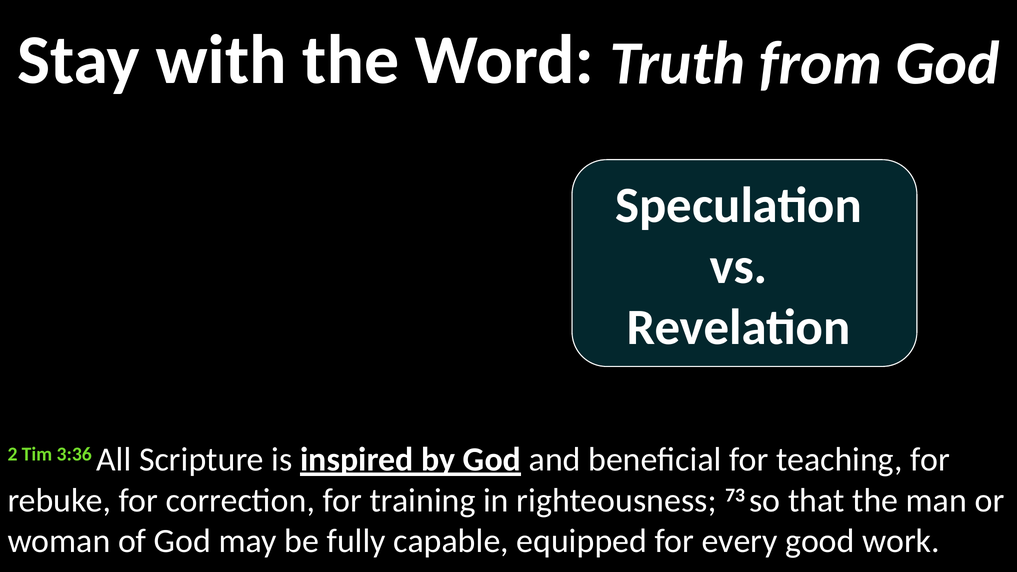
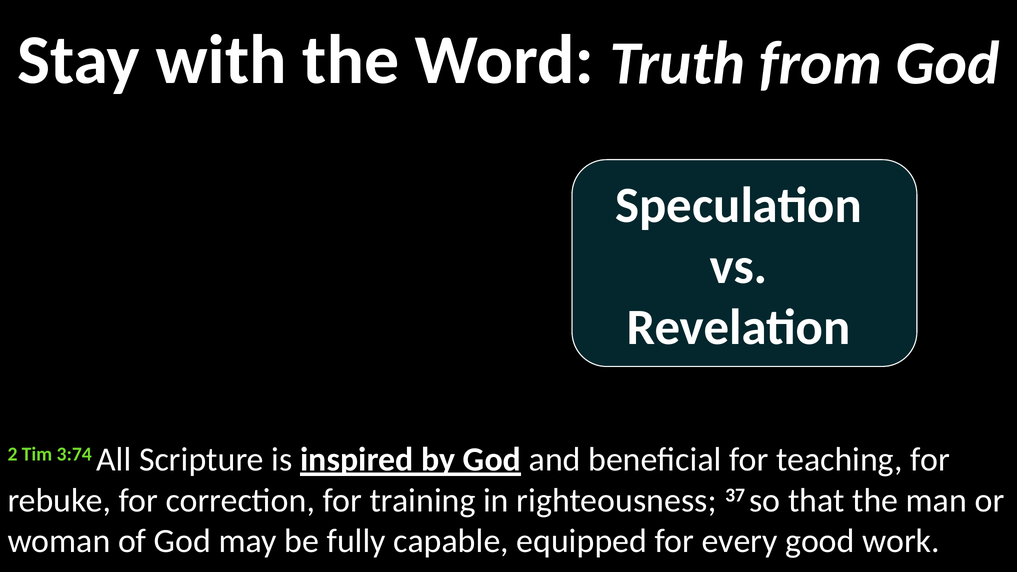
3:36: 3:36 -> 3:74 (74, 454)
73: 73 -> 37 (735, 495)
